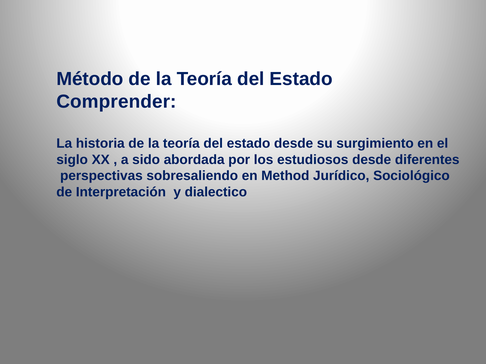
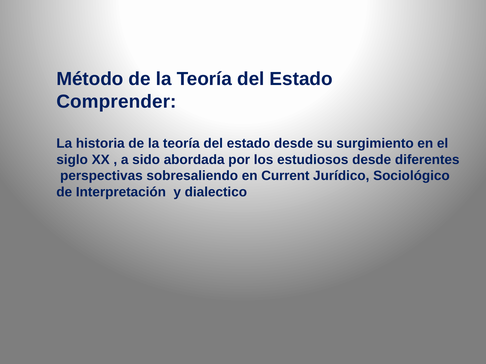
Method: Method -> Current (285, 176)
